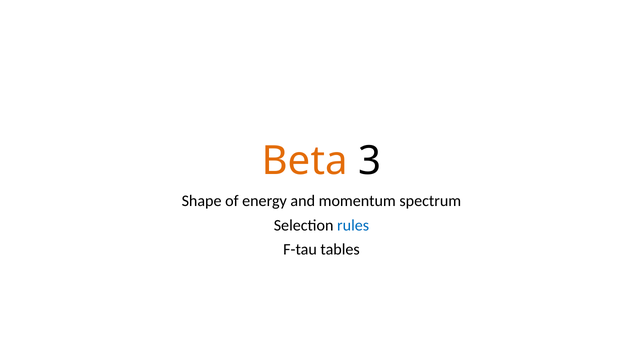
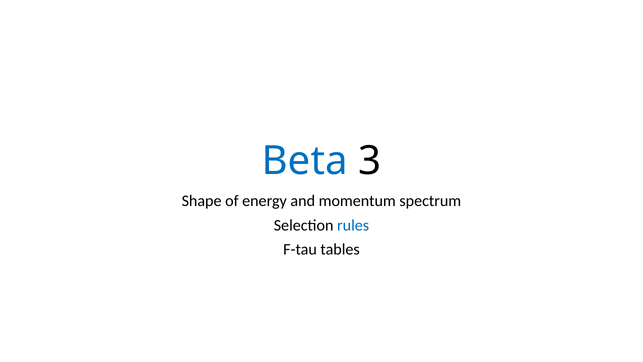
Beta colour: orange -> blue (305, 161)
